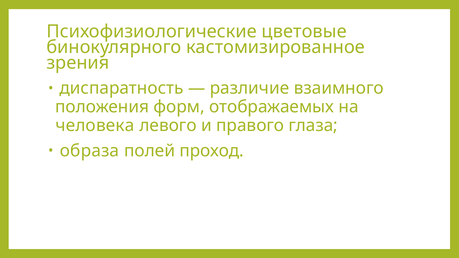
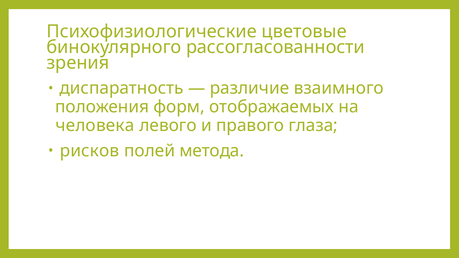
кастомизированное: кастомизированное -> рассогласованности (275, 47)
образа: образа -> рисков (90, 151)
проход: проход -> метода (212, 151)
